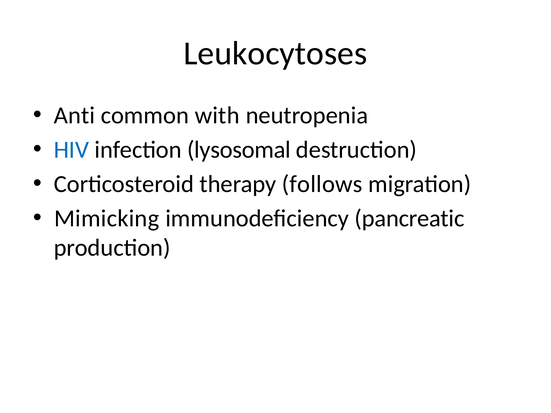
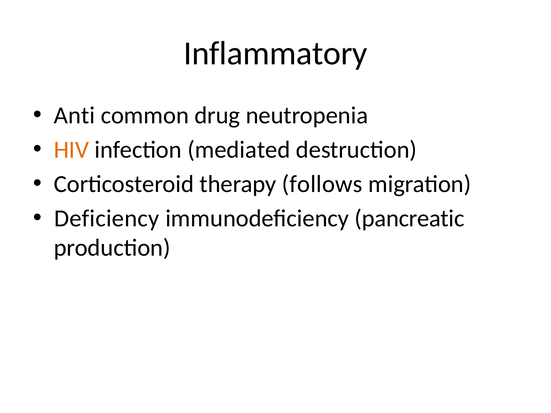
Leukocytoses: Leukocytoses -> Inflammatory (275, 53)
with: with -> drug (217, 116)
HIV colour: blue -> orange (71, 150)
lysosomal: lysosomal -> mediated (239, 150)
Mimicking: Mimicking -> Deficiency (107, 218)
